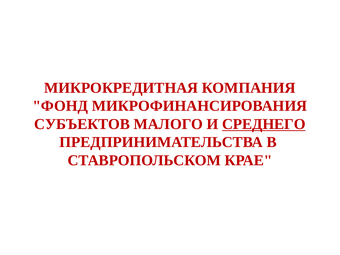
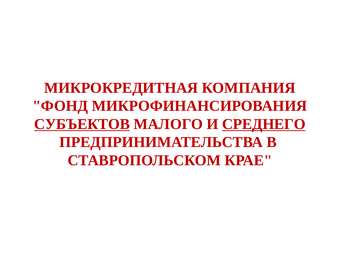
СУБЪЕКТОВ underline: none -> present (82, 124)
